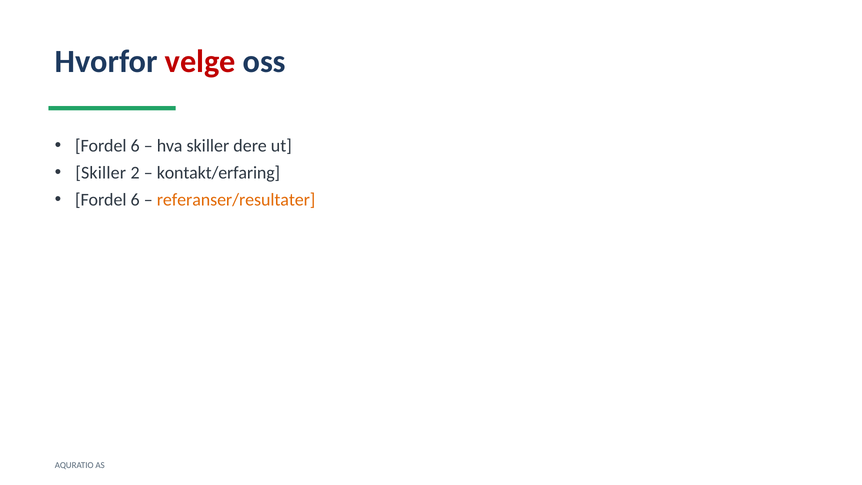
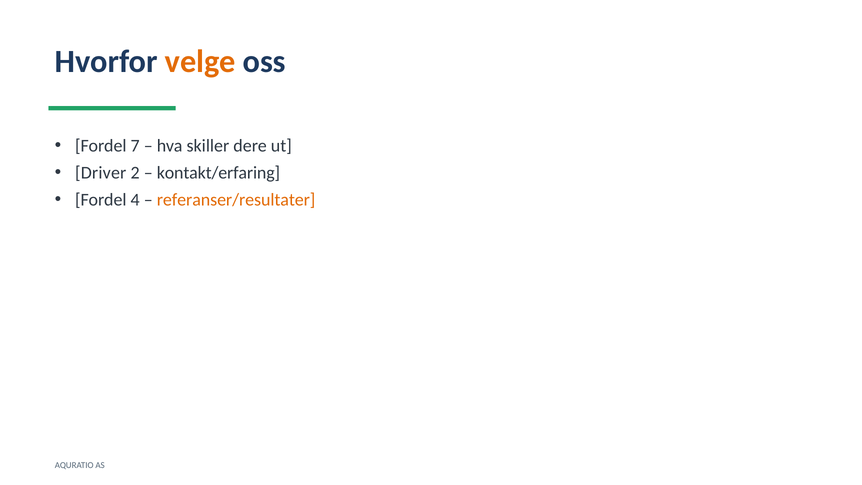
velge colour: red -> orange (200, 62)
6: 6 -> 7 (135, 146)
Skiller: Skiller -> Driver (101, 173)
6: 6 -> 4 (135, 200)
